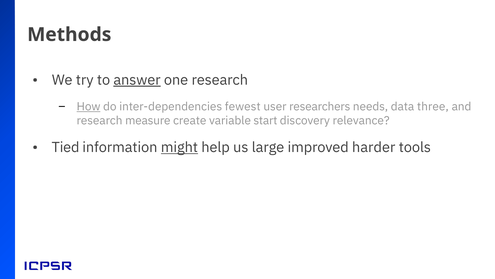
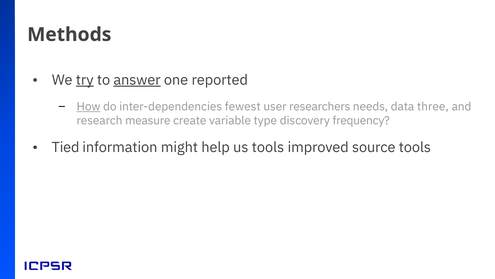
try underline: none -> present (85, 80)
one research: research -> reported (220, 80)
start: start -> type (265, 120)
relevance: relevance -> frequency (361, 120)
might underline: present -> none (179, 147)
us large: large -> tools (268, 147)
harder: harder -> source (374, 147)
